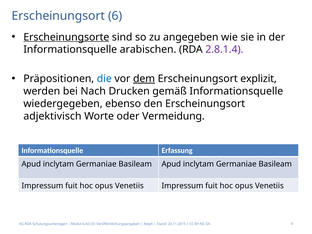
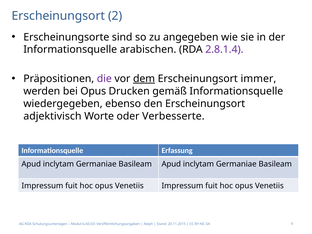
Erscheinungsort 6: 6 -> 2 (115, 16)
Erscheinungsorte underline: present -> none (66, 37)
die colour: blue -> purple (104, 79)
explizit: explizit -> immer (258, 79)
bei Nach: Nach -> Opus (93, 91)
Vermeidung: Vermeidung -> Verbesserte (173, 116)
